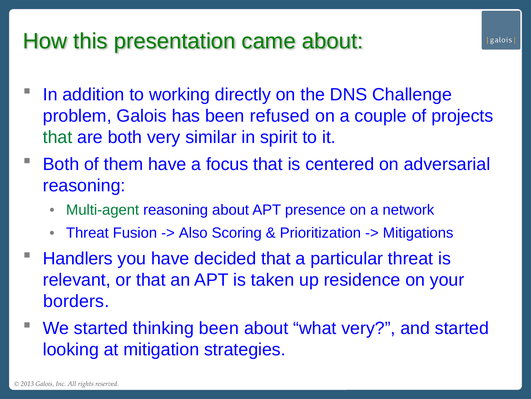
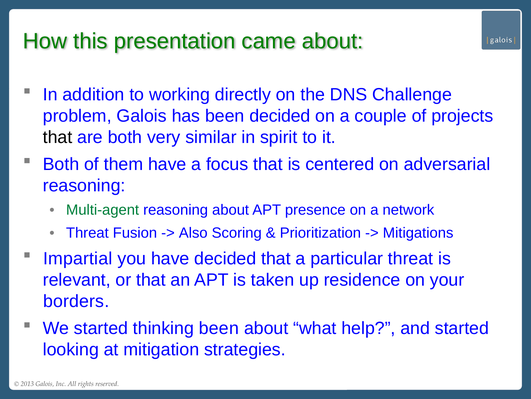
been refused: refused -> decided (280, 116)
that colour: green -> black (58, 137)
Handlers: Handlers -> Impartial (78, 258)
what very: very -> help (368, 328)
